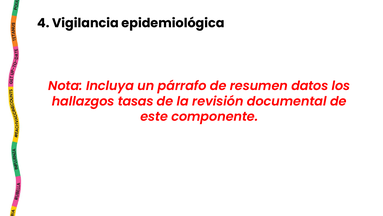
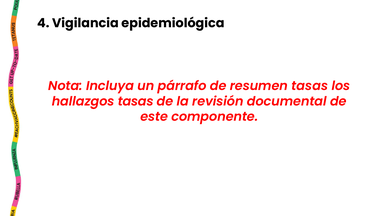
resumen datos: datos -> tasas (310, 86)
